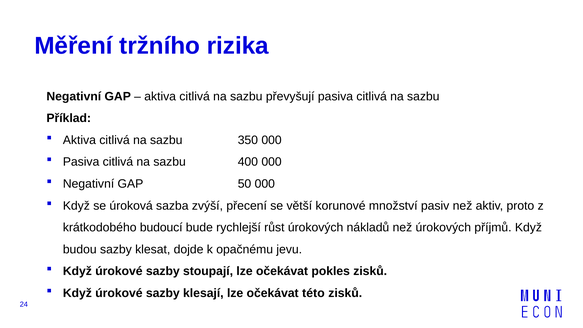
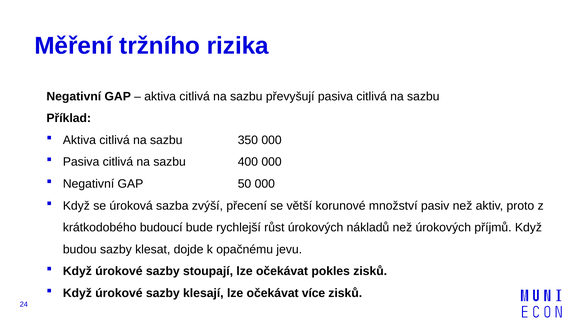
této: této -> více (314, 293)
